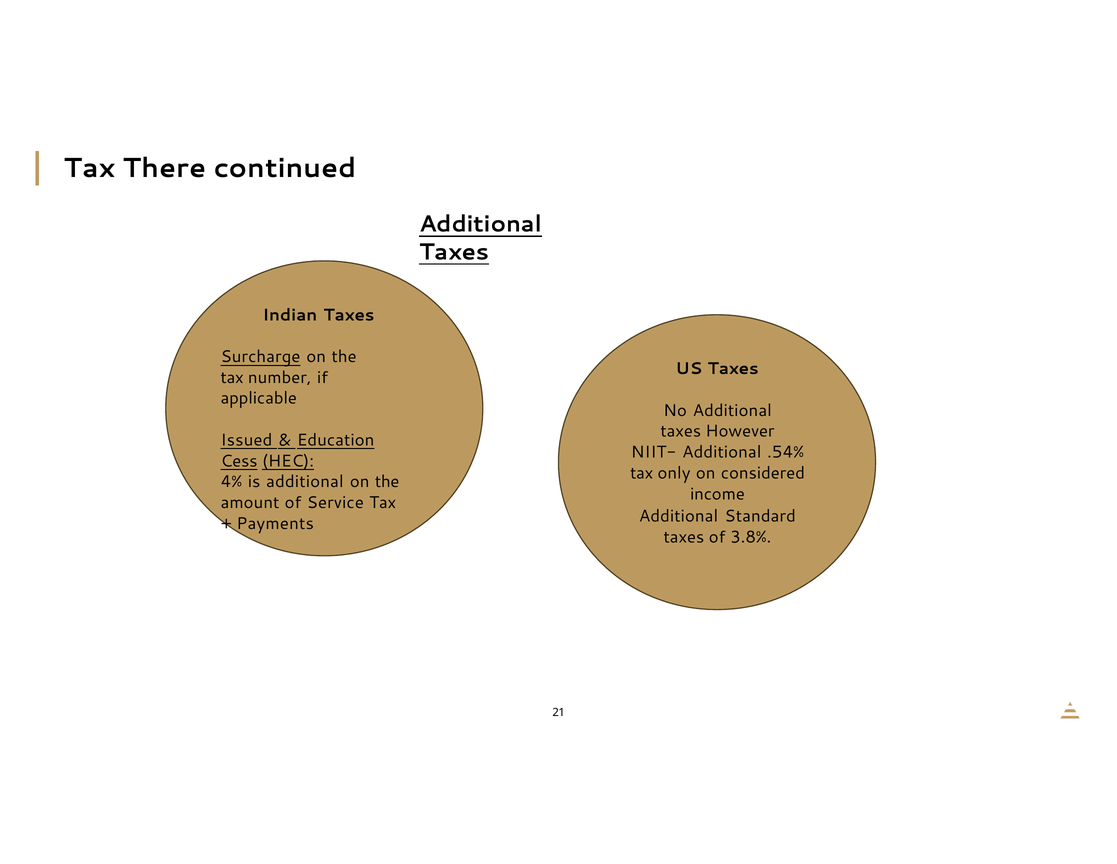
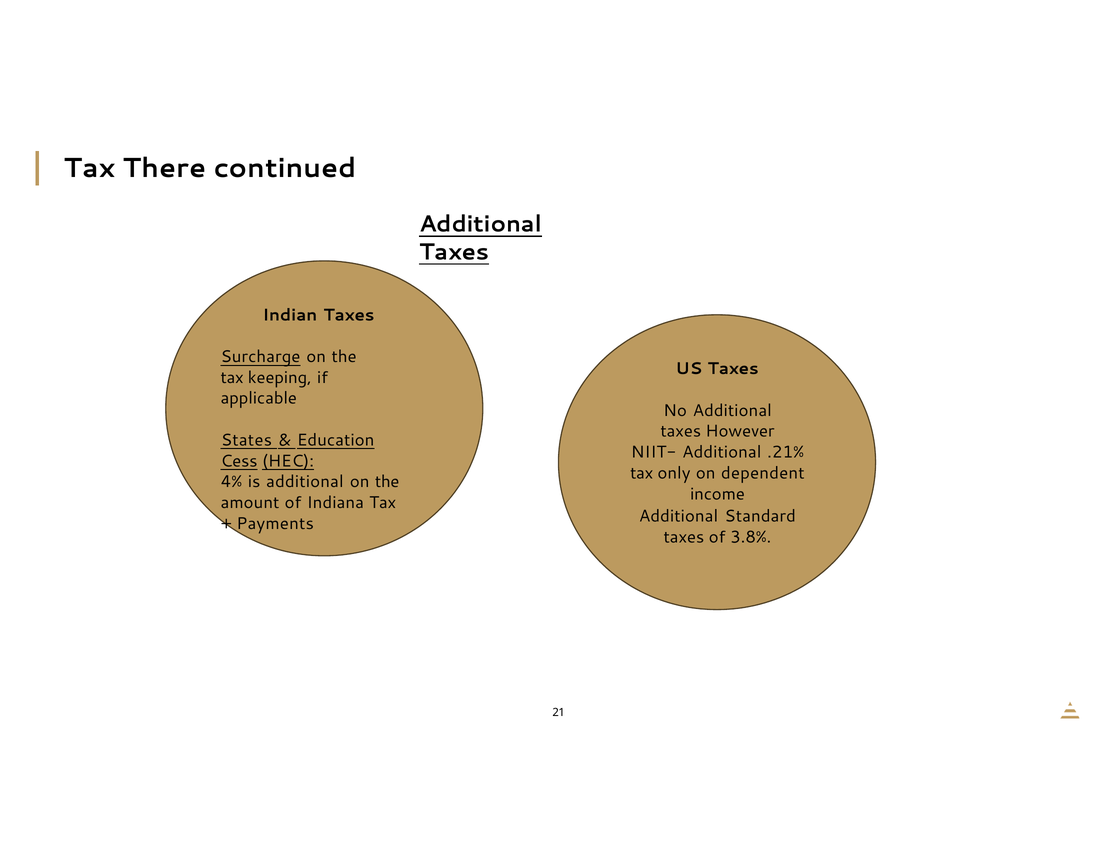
number: number -> keeping (280, 377)
Issued: Issued -> States (246, 440)
.54%: .54% -> .21% (786, 452)
considered: considered -> dependent (763, 473)
Service: Service -> Indiana (335, 502)
